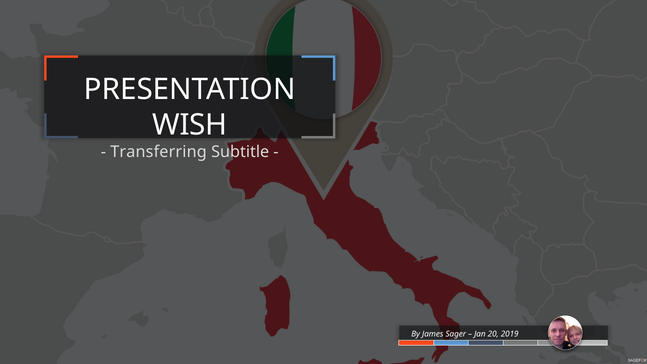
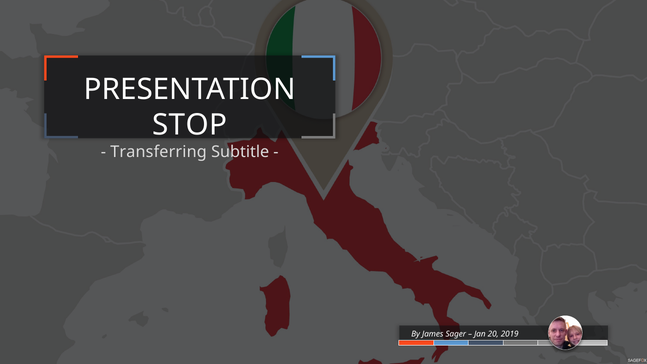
WISH: WISH -> STOP (190, 125)
